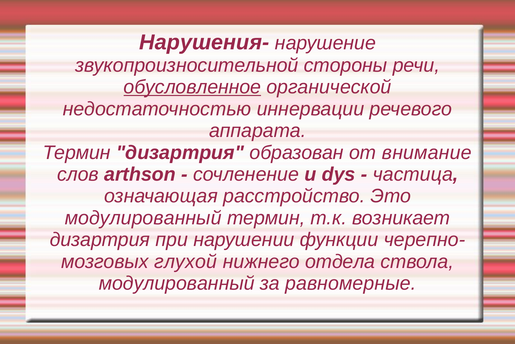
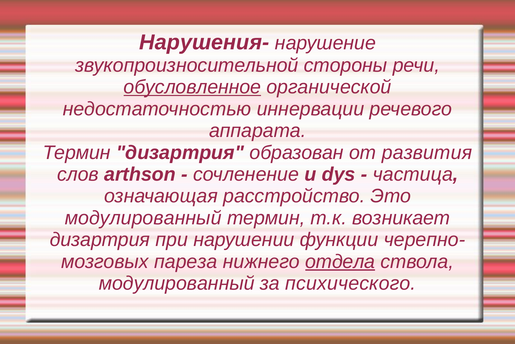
внимание: внимание -> развития (427, 152)
глухой: глухой -> пареза (186, 261)
отдела underline: none -> present (340, 261)
равномерные: равномерные -> психического (351, 283)
